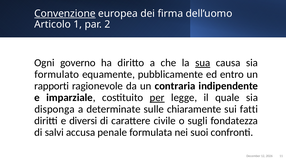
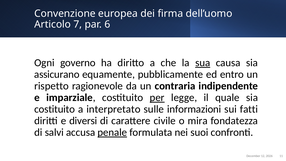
Convenzione underline: present -> none (65, 13)
1: 1 -> 7 (78, 24)
2: 2 -> 6 (107, 24)
formulato: formulato -> assicurano (57, 74)
rapporti: rapporti -> rispetto (52, 86)
disponga: disponga -> costituito (55, 109)
determinate: determinate -> interpretato (113, 109)
chiaramente: chiaramente -> informazioni (194, 109)
sugli: sugli -> mira (198, 121)
penale underline: none -> present (112, 132)
